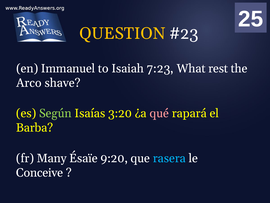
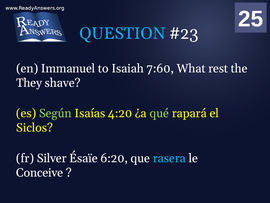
QUESTION colour: yellow -> light blue (122, 33)
7:23: 7:23 -> 7:60 (160, 68)
Arco: Arco -> They (29, 83)
3:20: 3:20 -> 4:20 (120, 113)
qué colour: pink -> light green (159, 113)
Barba: Barba -> Siclos (35, 127)
Many: Many -> Silver (52, 158)
9:20: 9:20 -> 6:20 (114, 158)
